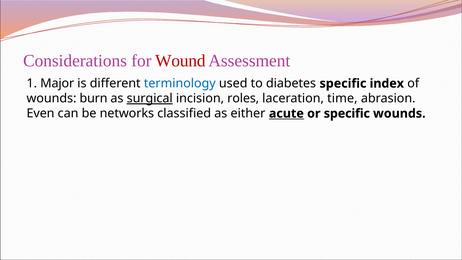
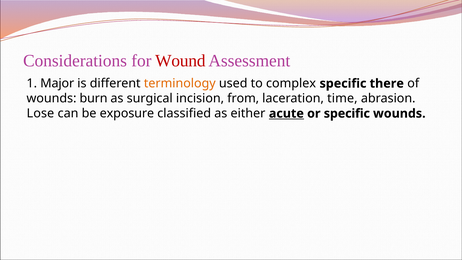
terminology colour: blue -> orange (180, 83)
diabetes: diabetes -> complex (291, 83)
index: index -> there (387, 83)
surgical underline: present -> none (150, 98)
roles: roles -> from (243, 98)
Even: Even -> Lose (40, 113)
networks: networks -> exposure (127, 113)
